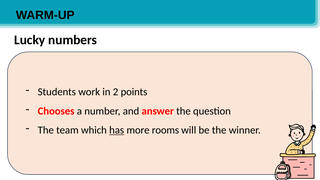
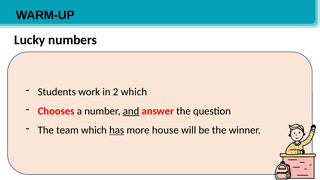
2 points: points -> which (134, 92)
and underline: none -> present (131, 111)
rooms: rooms -> house (165, 130)
